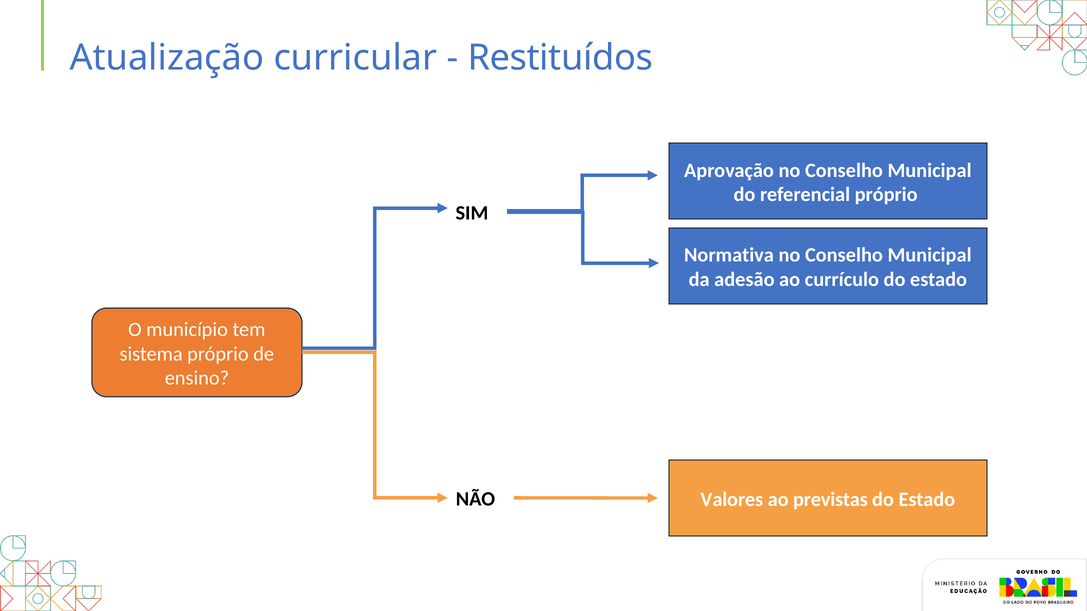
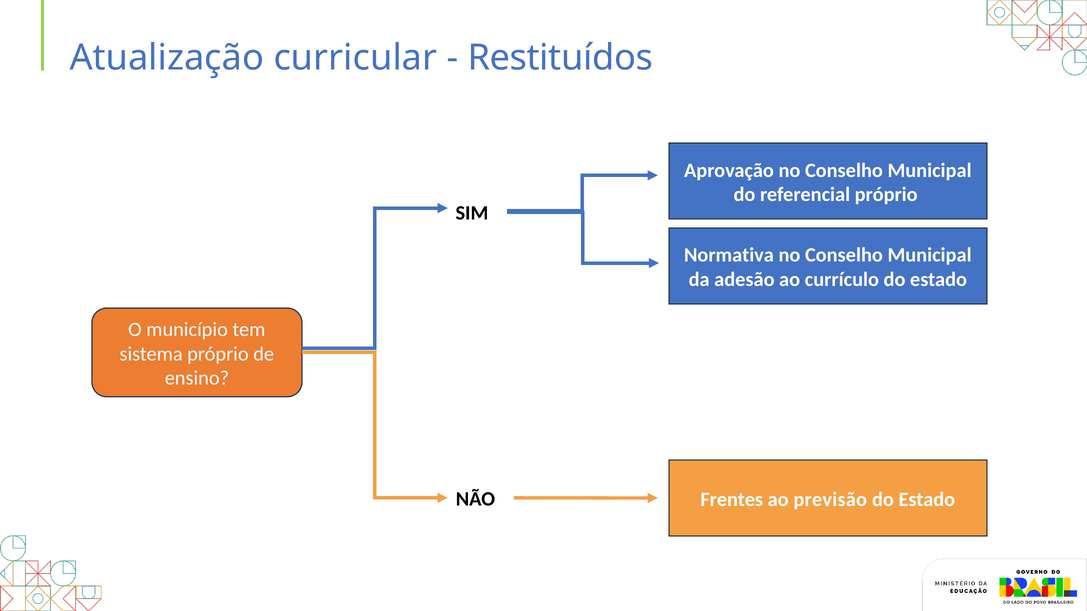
Valores: Valores -> Frentes (732, 500)
previstas: previstas -> previsão (830, 500)
